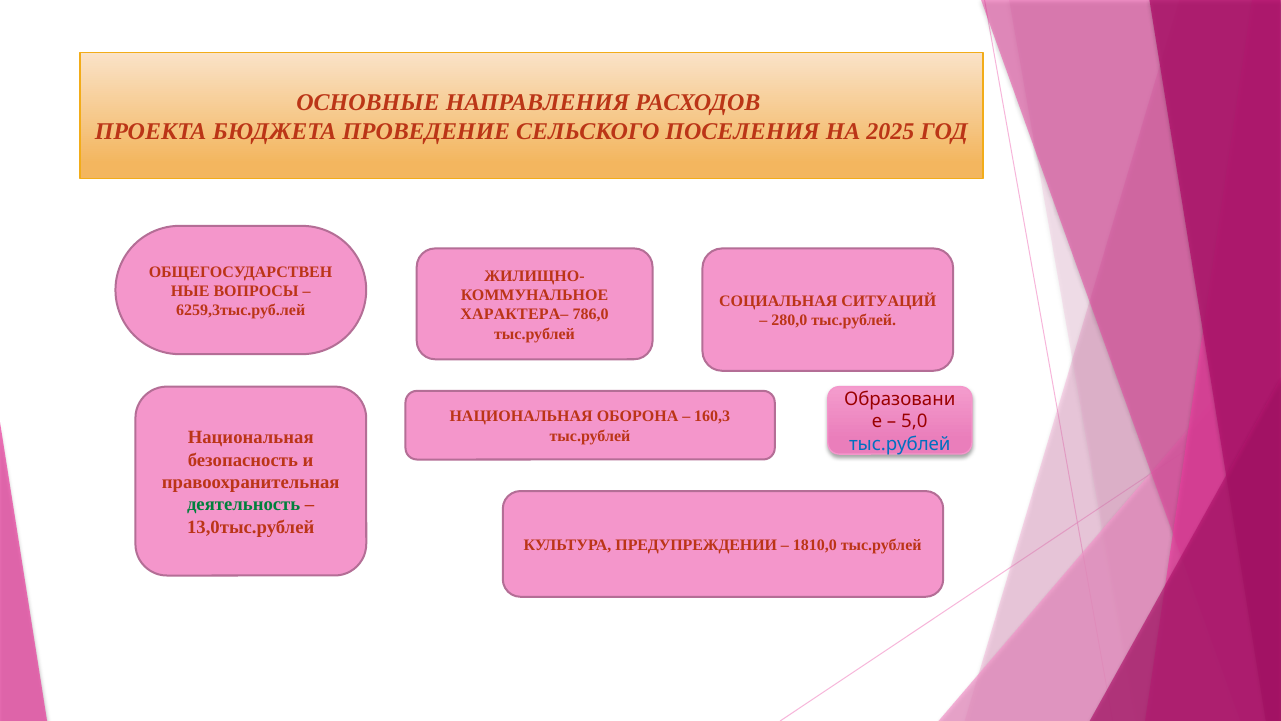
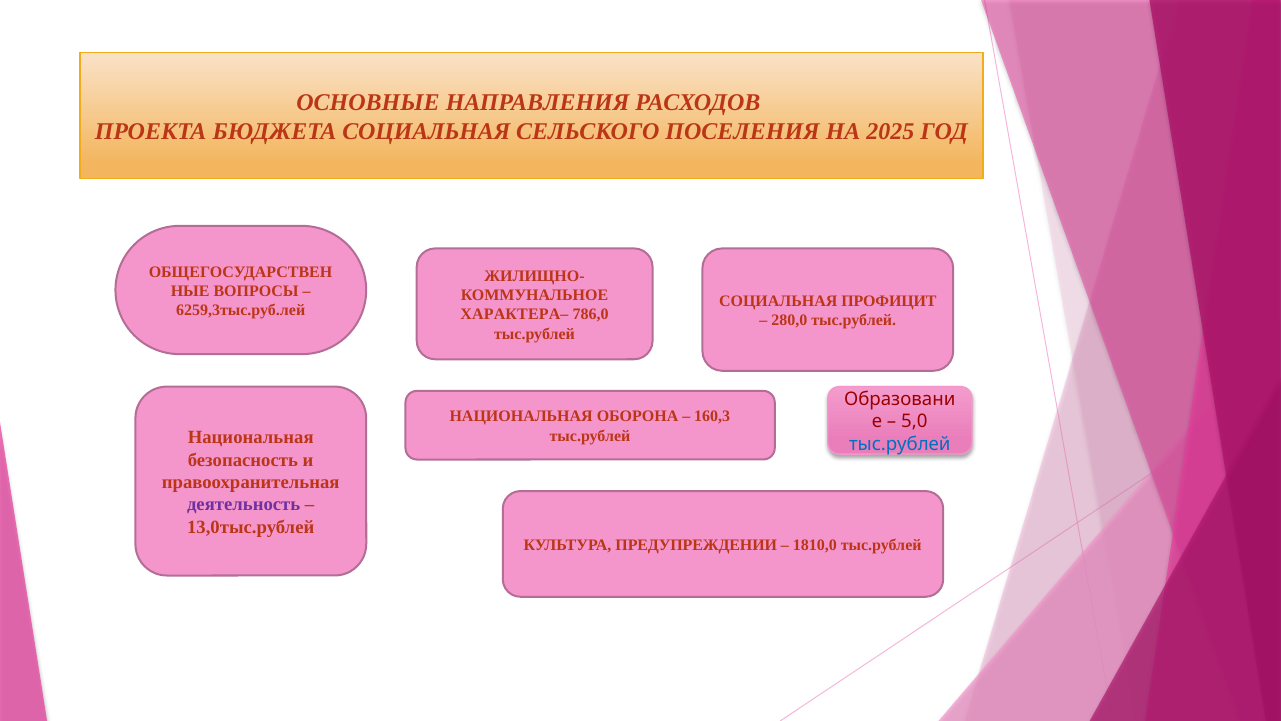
БЮДЖЕТА ПРОВЕДЕНИЕ: ПРОВЕДЕНИЕ -> СОЦИАЛЬНАЯ (426, 132)
СИТУАЦИЙ: СИТУАЦИЙ -> ПРОФИЦИТ (889, 301)
деятельность colour: green -> purple (244, 504)
